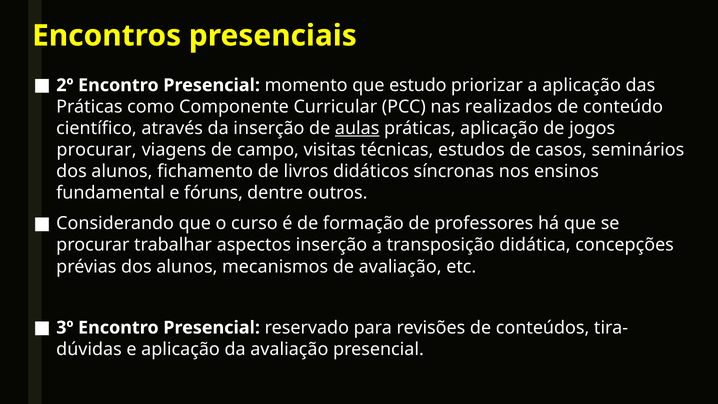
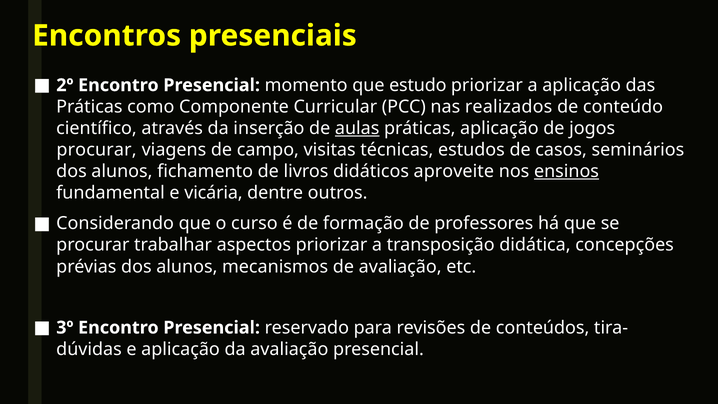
síncronas: síncronas -> aproveite (454, 171)
ensinos underline: none -> present (566, 171)
fóruns: fóruns -> vicária (213, 193)
aspectos inserção: inserção -> priorizar (331, 245)
